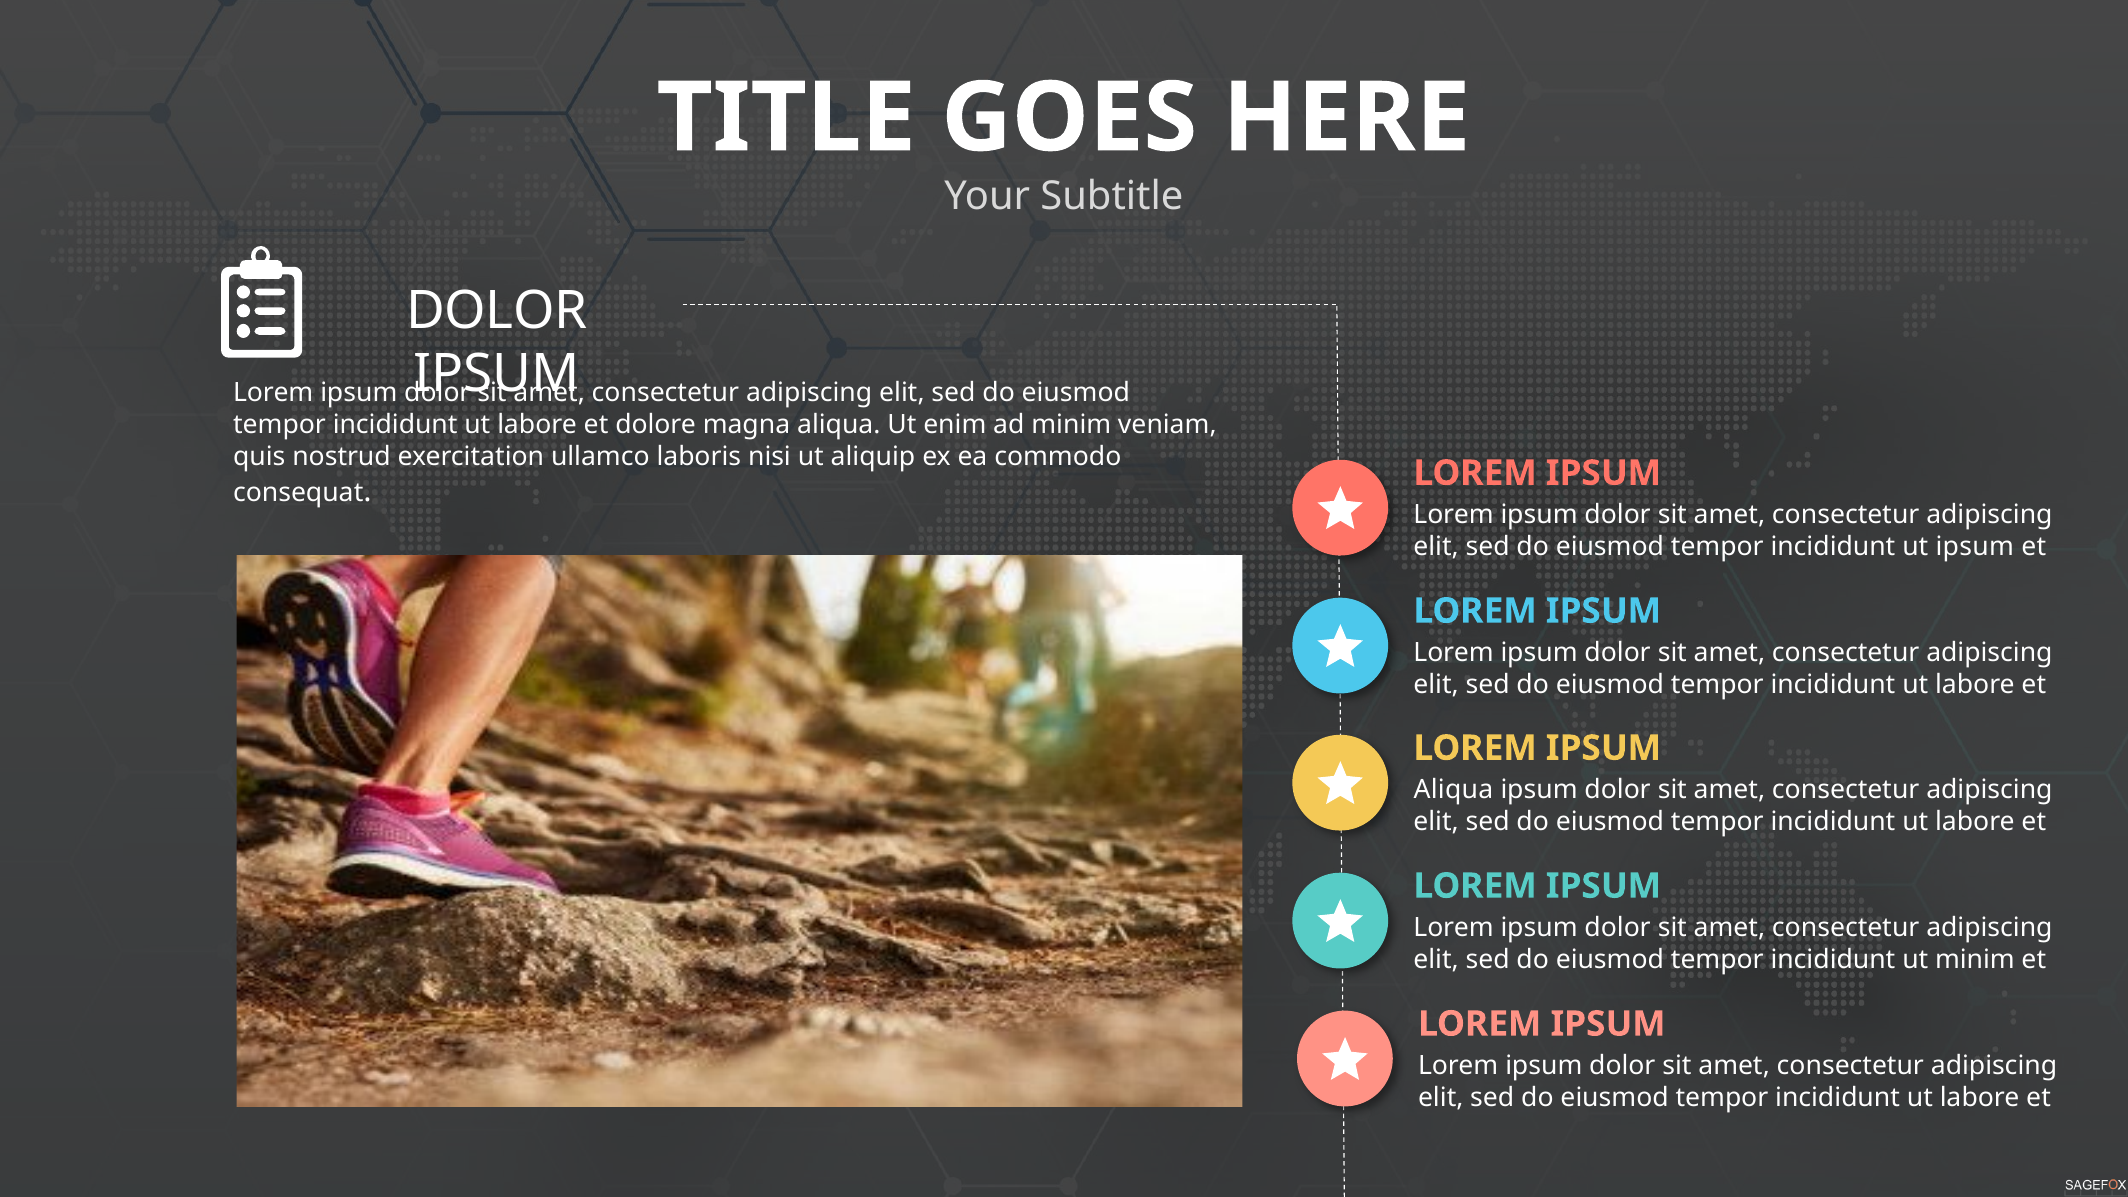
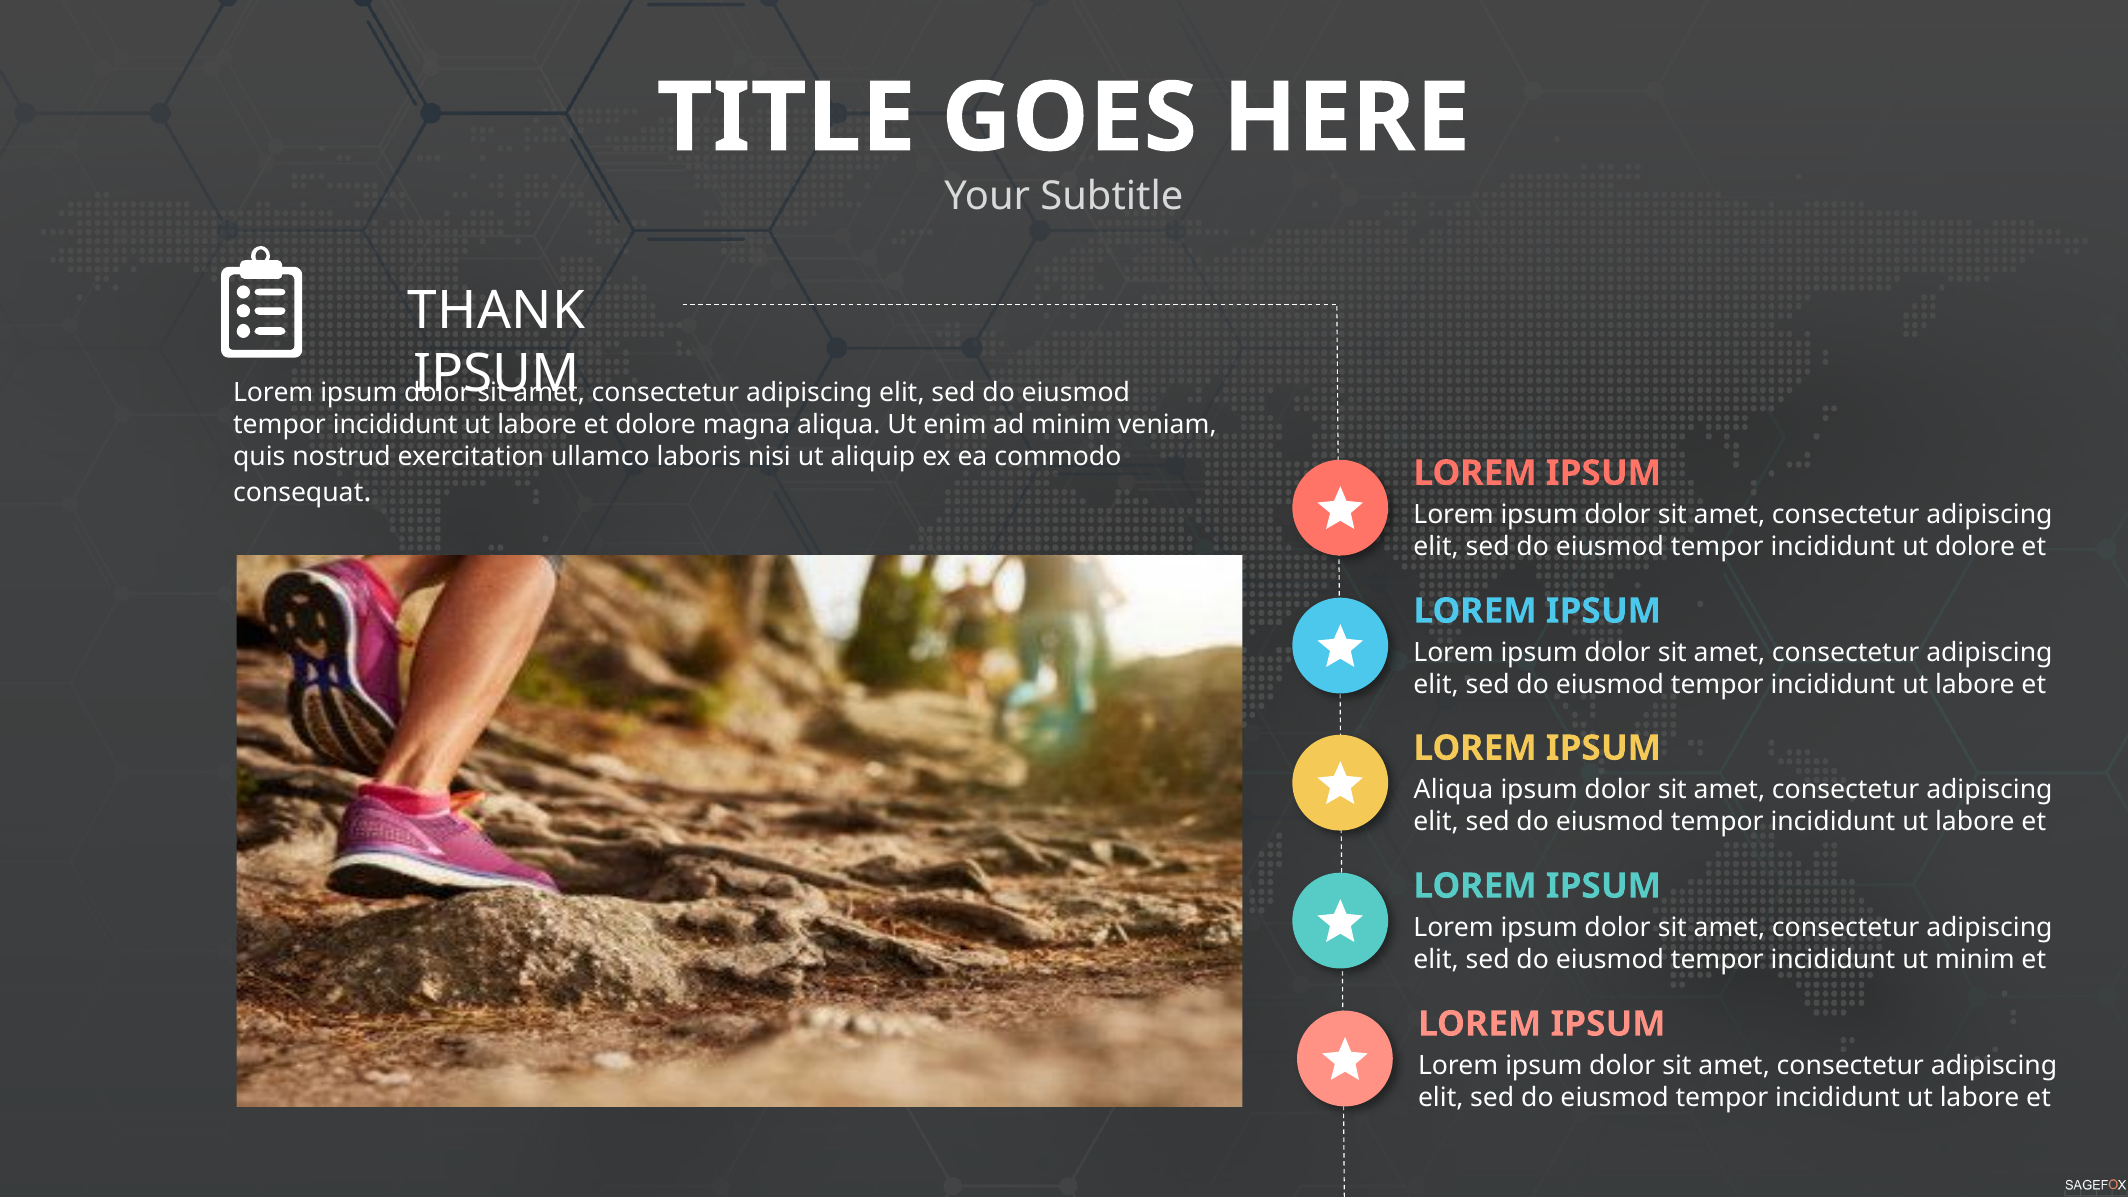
DOLOR: DOLOR -> THANK (496, 310)
ut ipsum: ipsum -> dolore (1975, 547)
